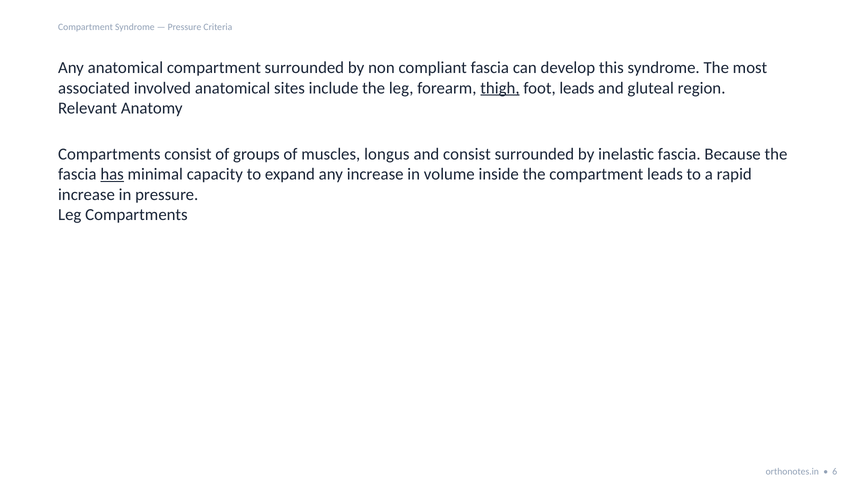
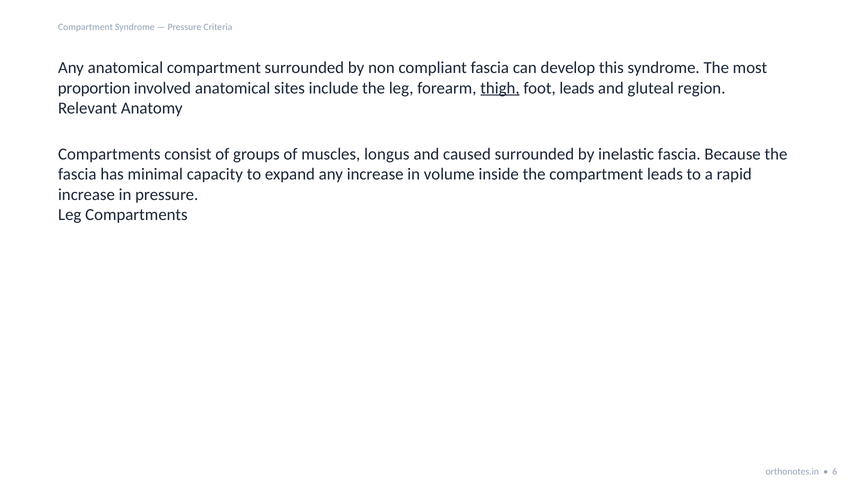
associated: associated -> proportion (94, 88)
and consist: consist -> caused (467, 154)
has underline: present -> none (112, 174)
